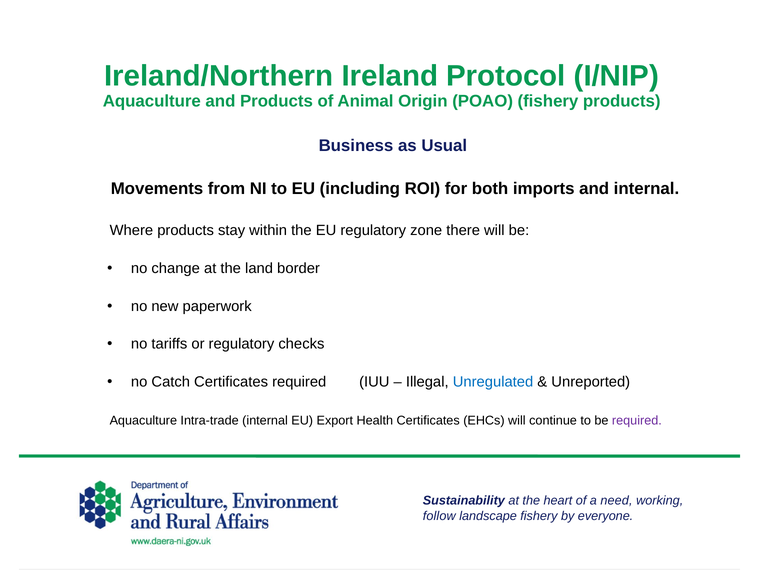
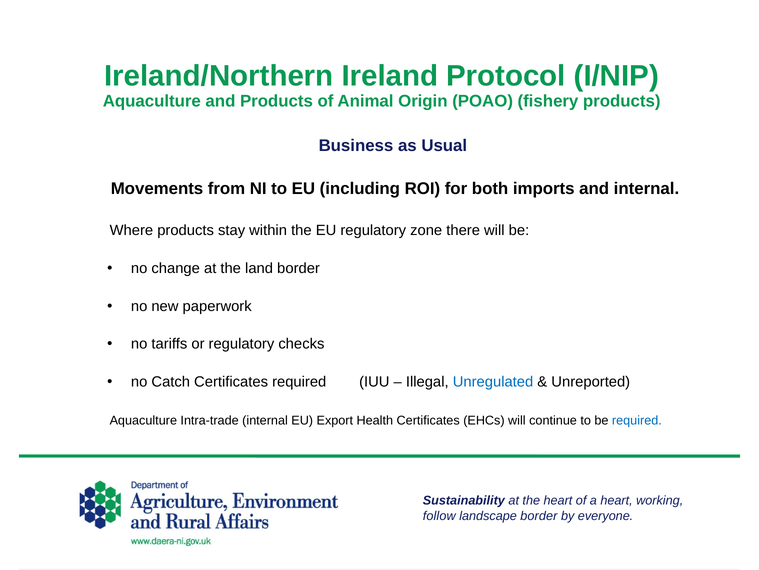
required colour: purple -> blue (637, 420)
a need: need -> heart (617, 500)
landscape fishery: fishery -> border (539, 515)
